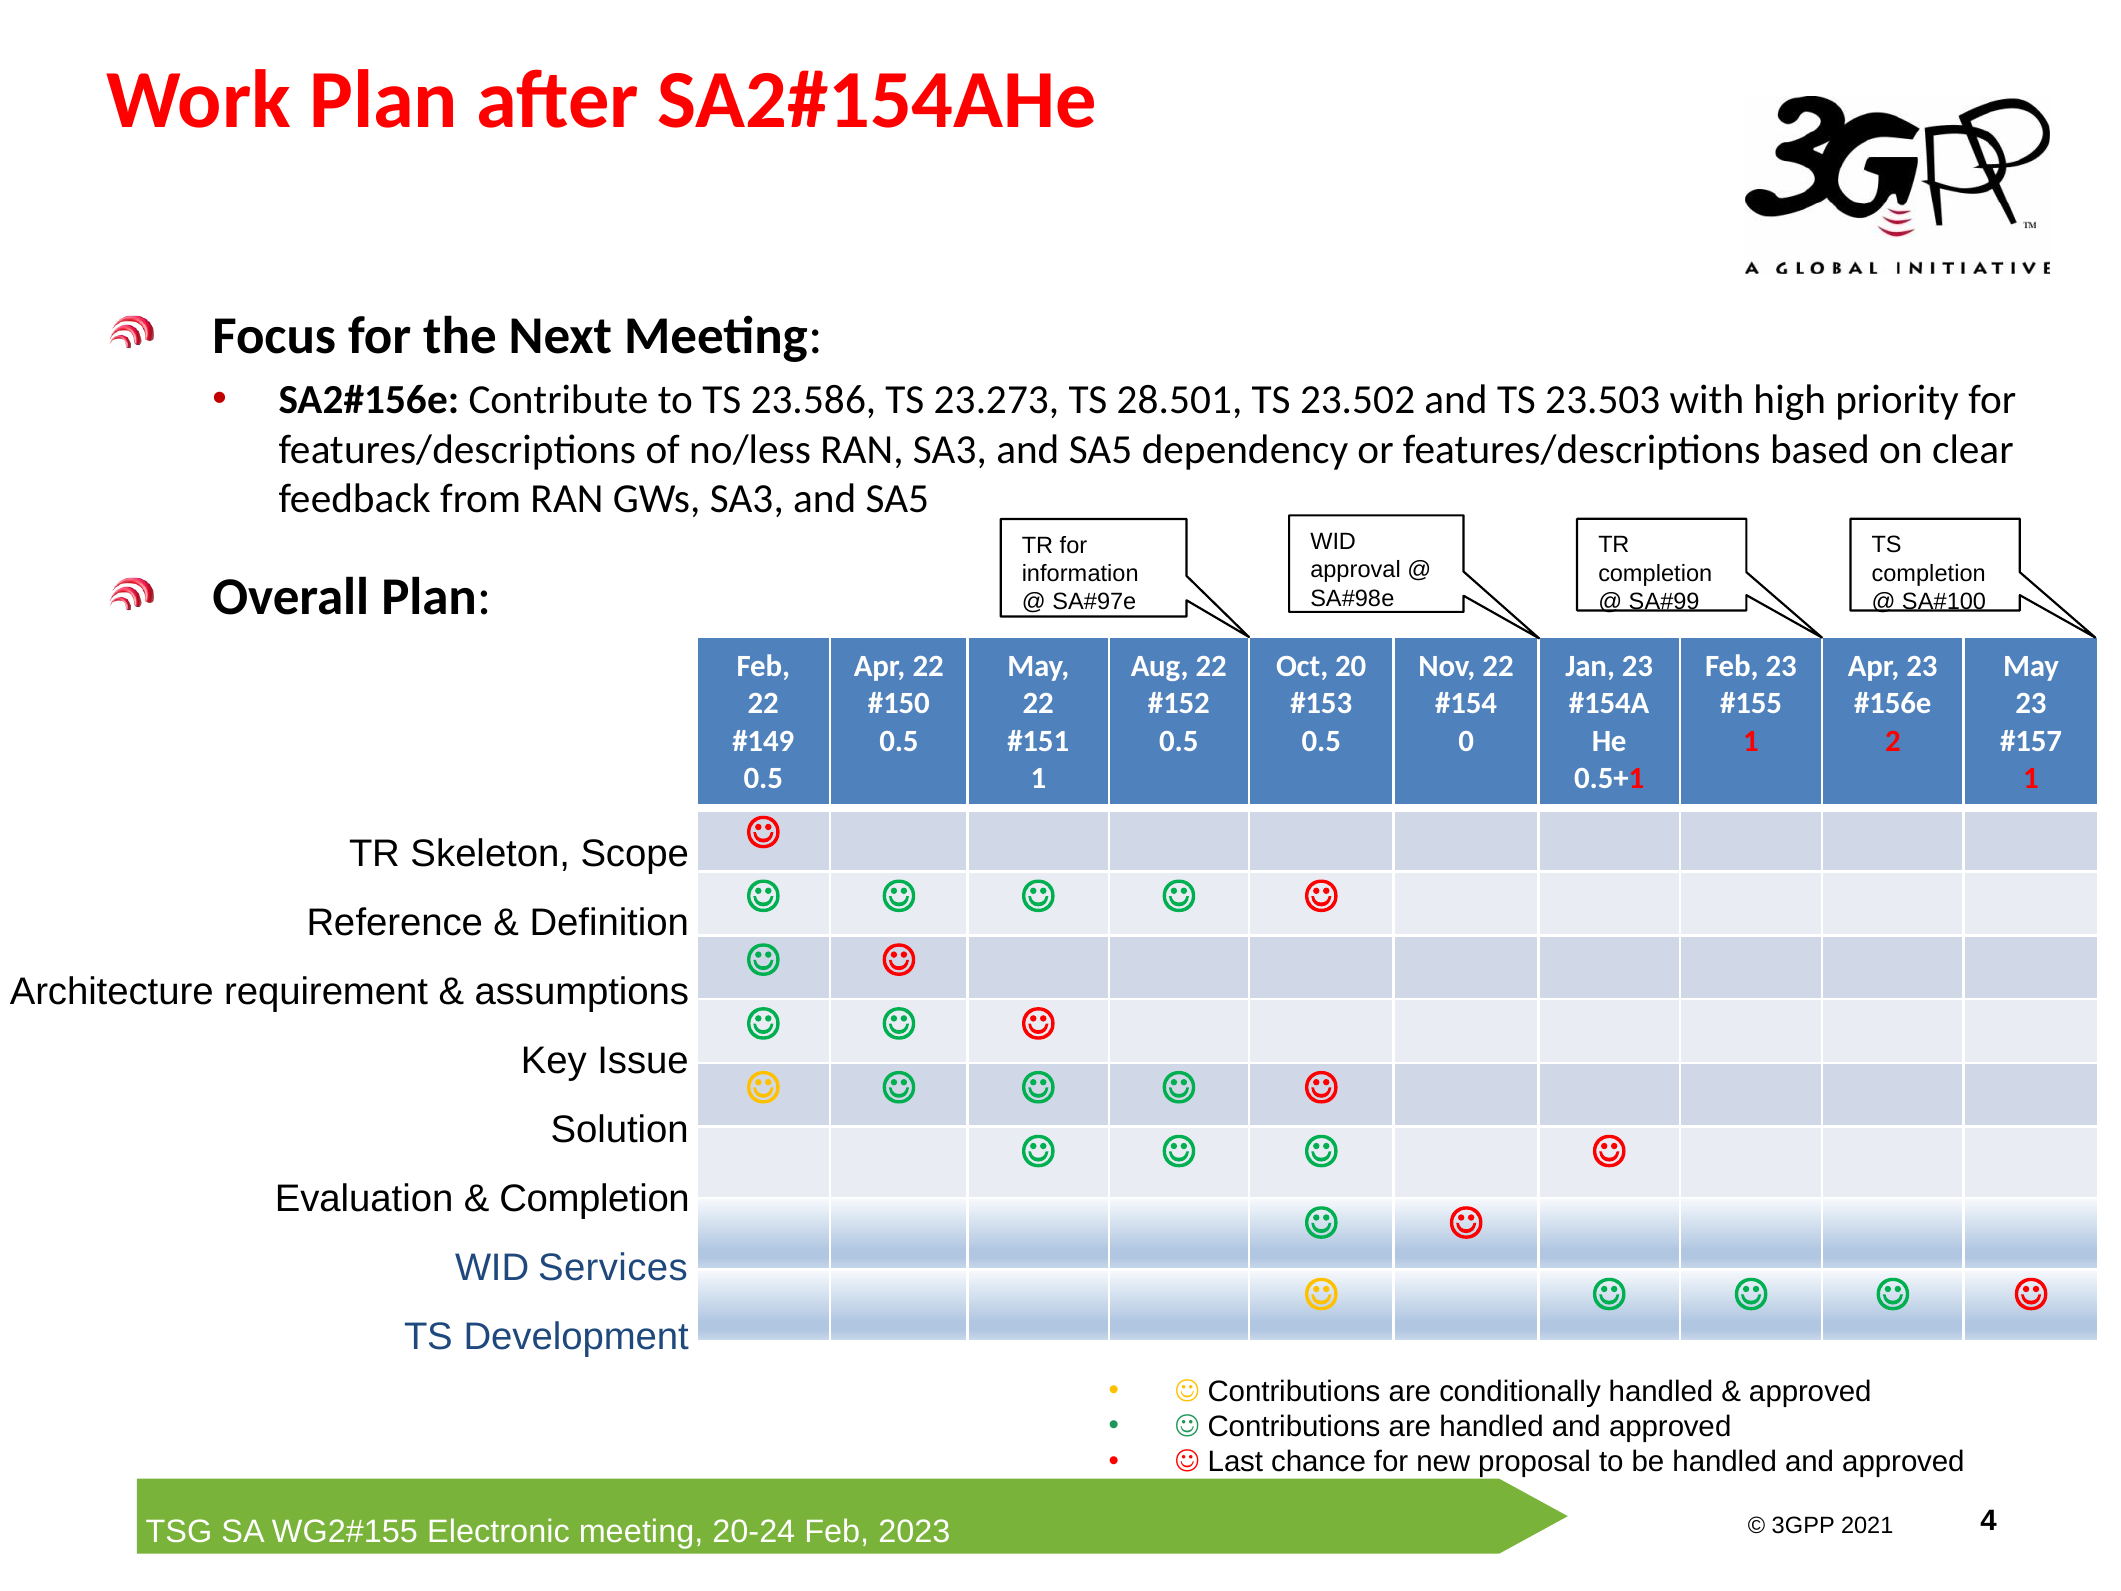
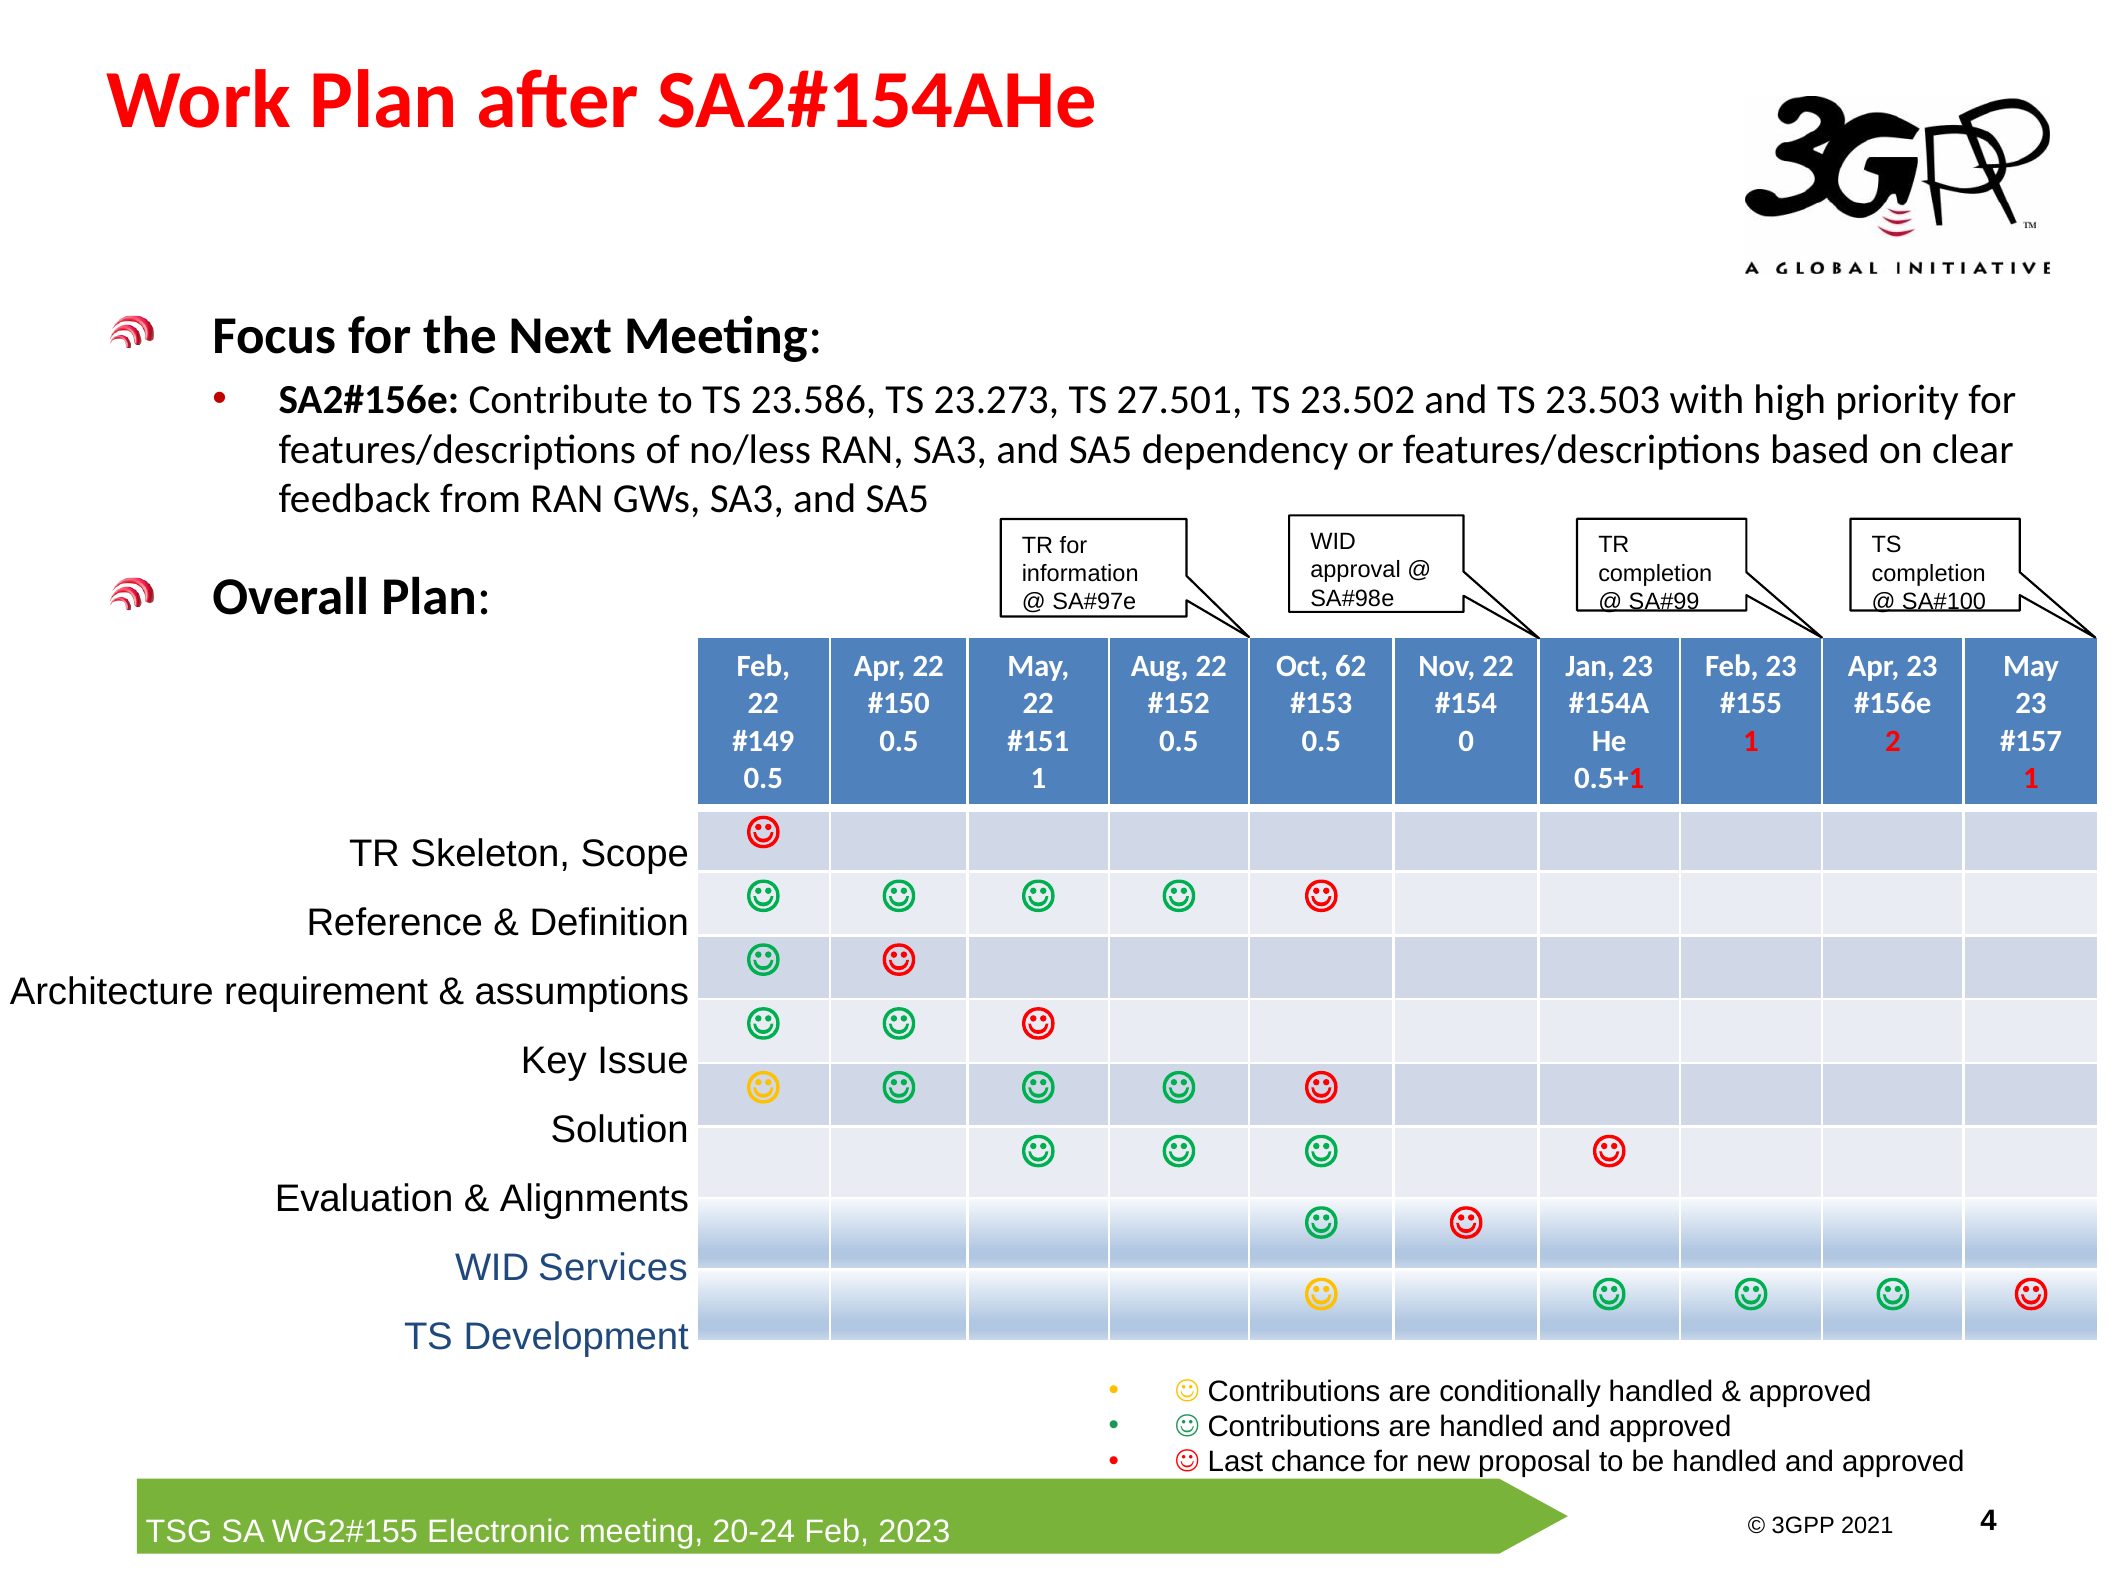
28.501: 28.501 -> 27.501 (1180, 400)
20: 20 -> 62 (1351, 666)
Completion: Completion -> Alignments (594, 1199)
